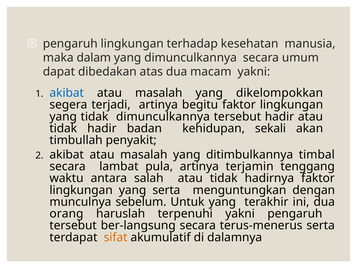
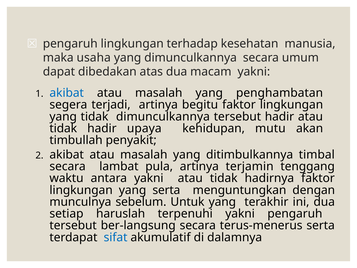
dalam: dalam -> usaha (94, 58)
dikelompokkan: dikelompokkan -> penghambatan (280, 93)
badan: badan -> upaya (144, 128)
sekali: sekali -> mutu (270, 128)
antara salah: salah -> yakni (149, 178)
orang: orang -> setiap (66, 214)
sifat colour: orange -> blue (116, 237)
